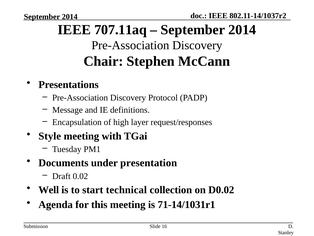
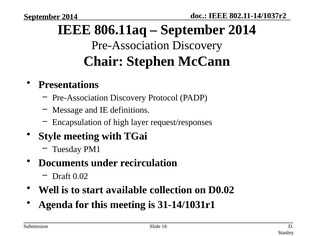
707.11aq: 707.11aq -> 806.11aq (121, 30)
presentation: presentation -> recirculation (149, 163)
technical: technical -> available (126, 189)
71-14/1031r1: 71-14/1031r1 -> 31-14/1031r1 (186, 204)
